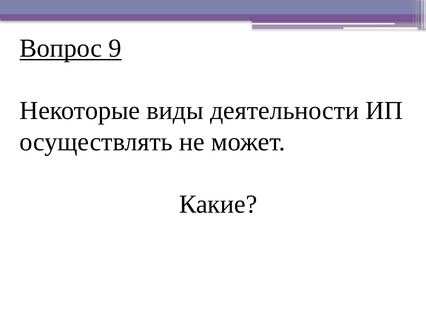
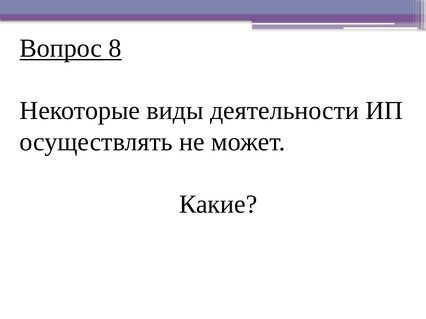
9: 9 -> 8 (115, 48)
